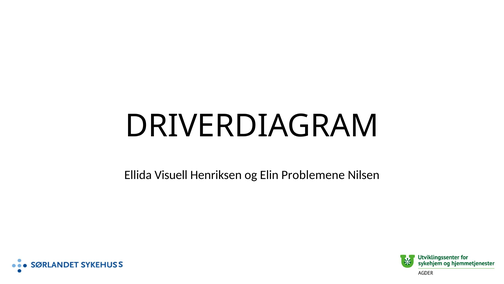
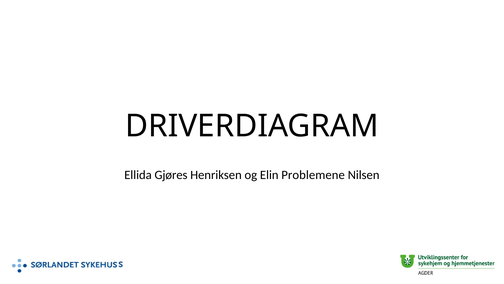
Visuell: Visuell -> Gjøres (171, 175)
